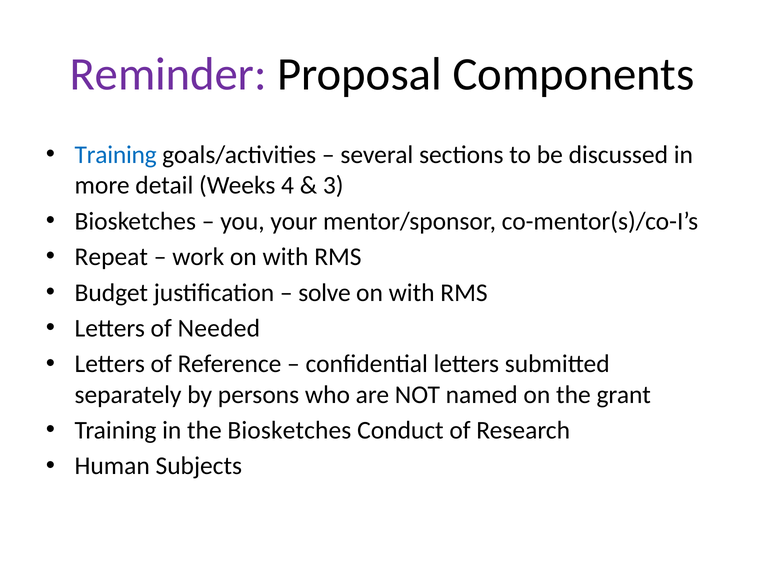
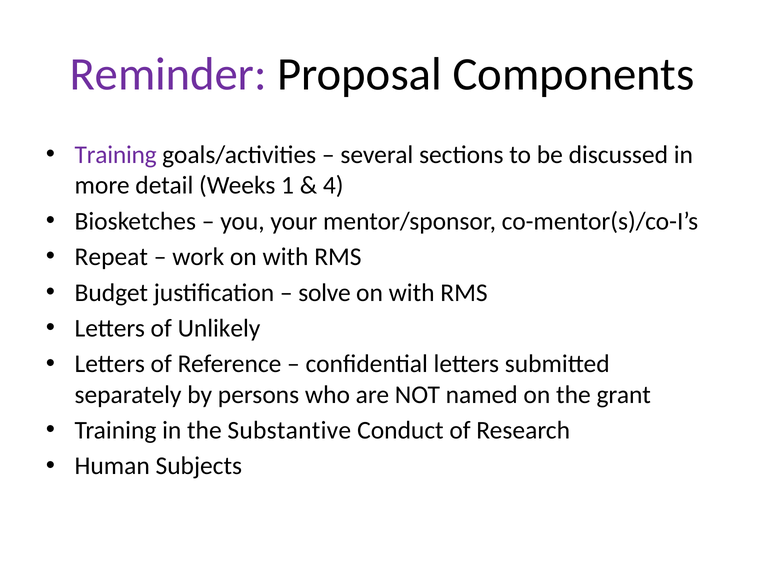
Training colour: blue -> purple (116, 155)
4: 4 -> 1 (288, 185)
3: 3 -> 4 (333, 185)
Needed: Needed -> Unlikely (219, 328)
the Biosketches: Biosketches -> Substantive (289, 430)
